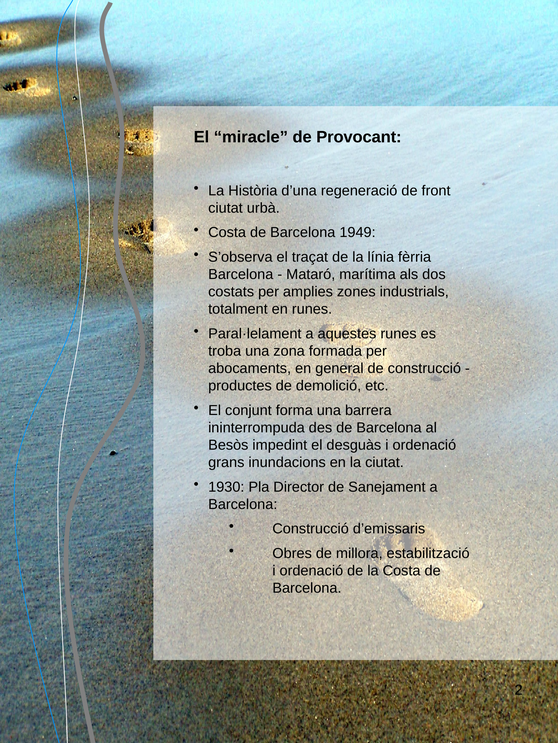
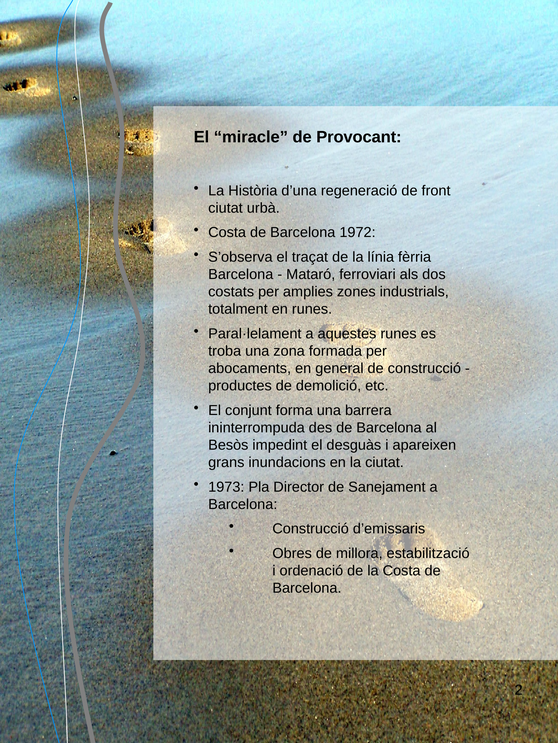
1949: 1949 -> 1972 (358, 233)
marítima: marítima -> ferroviari (368, 275)
desguàs i ordenació: ordenació -> apareixen (424, 446)
1930: 1930 -> 1973 (226, 488)
